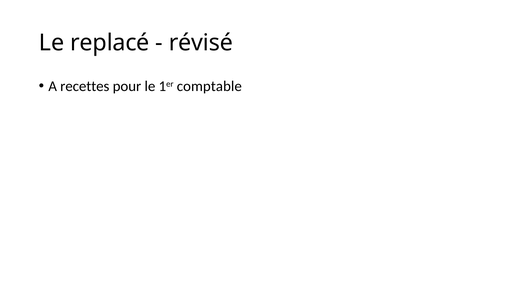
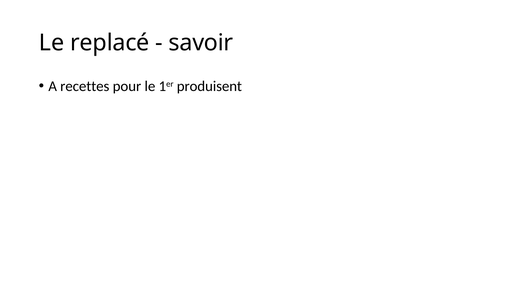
révisé: révisé -> savoir (201, 43)
comptable: comptable -> produisent (209, 86)
